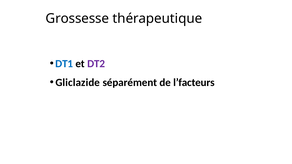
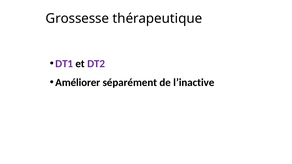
DT1 colour: blue -> purple (64, 64)
Gliclazide: Gliclazide -> Améliorer (78, 83)
l’facteurs: l’facteurs -> l’inactive (194, 83)
